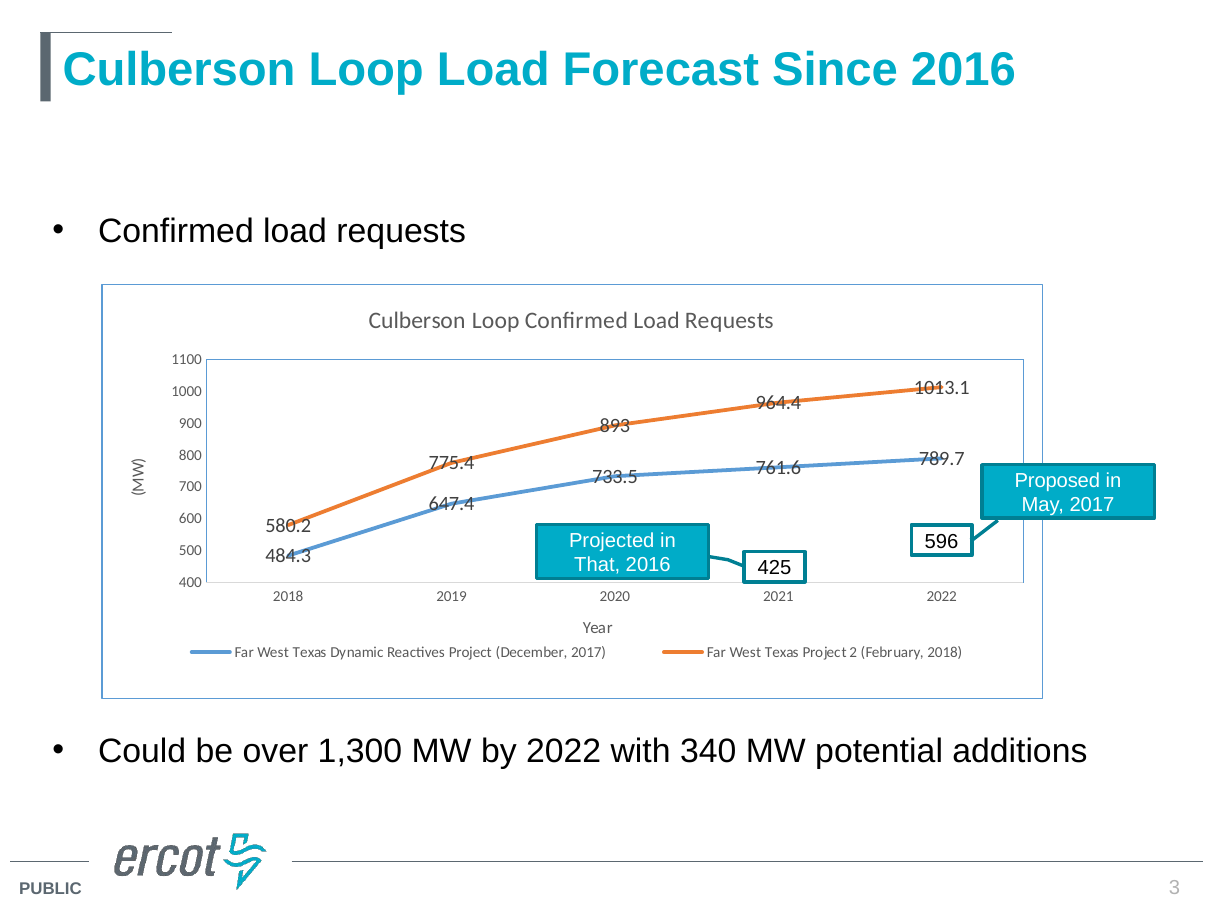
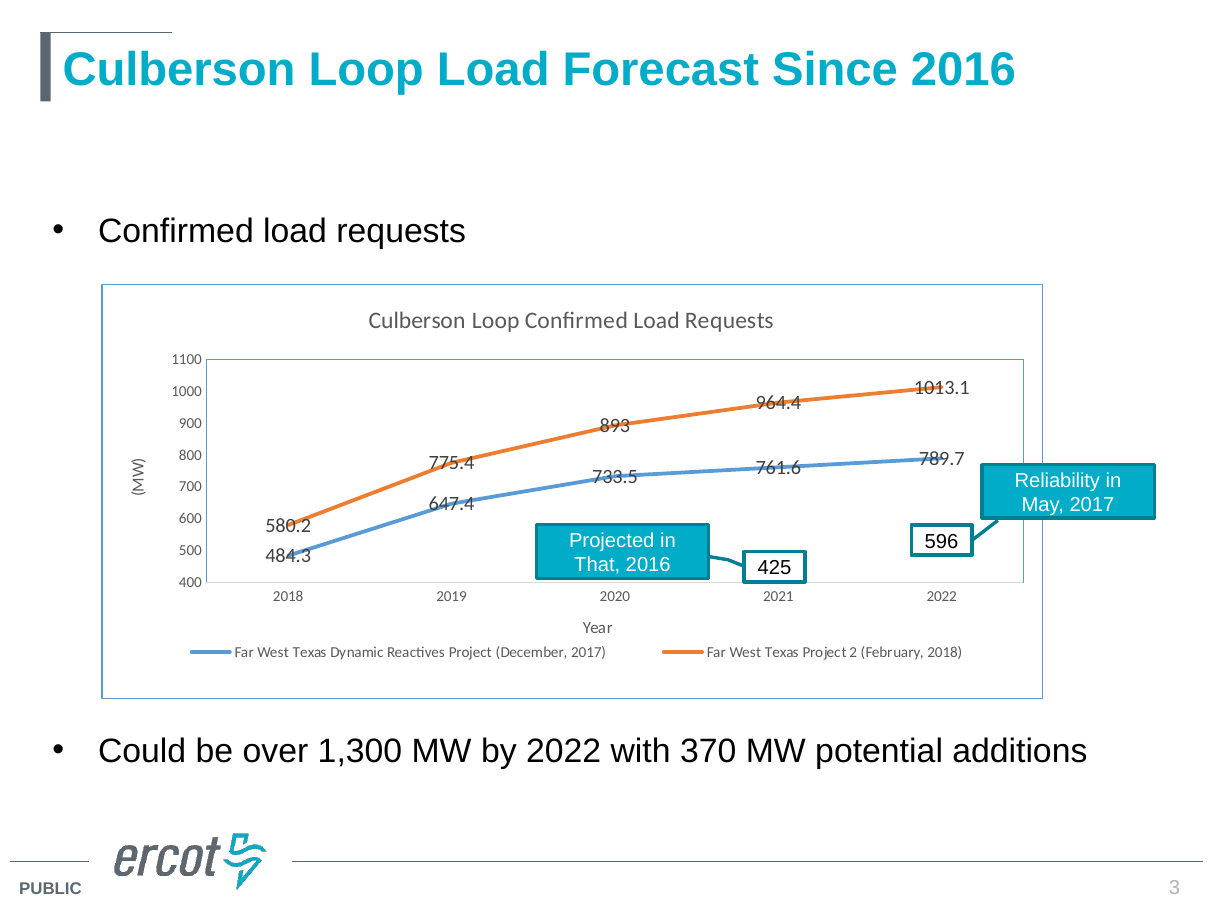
Proposed: Proposed -> Reliability (1057, 480)
340: 340 -> 370 (708, 751)
